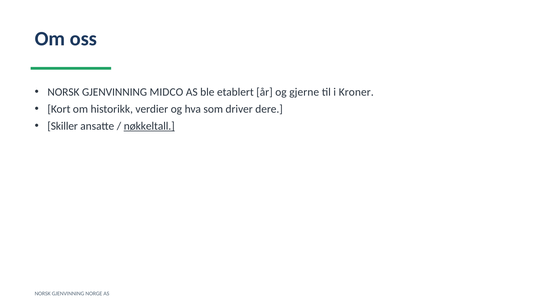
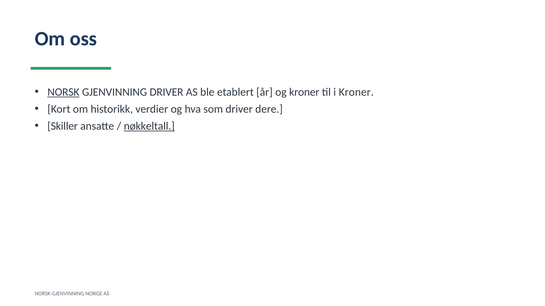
NORSK underline: none -> present (63, 92)
GJENVINNING MIDCO: MIDCO -> DRIVER (167, 92)
og gjerne: gjerne -> kroner (304, 92)
